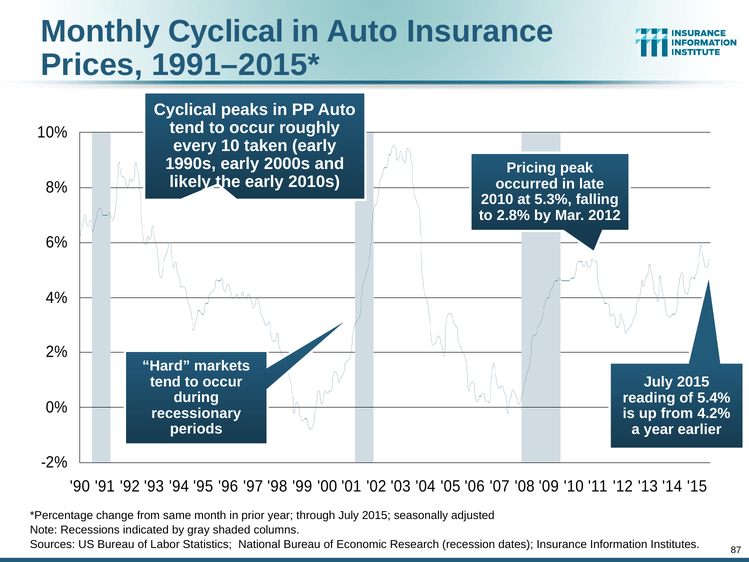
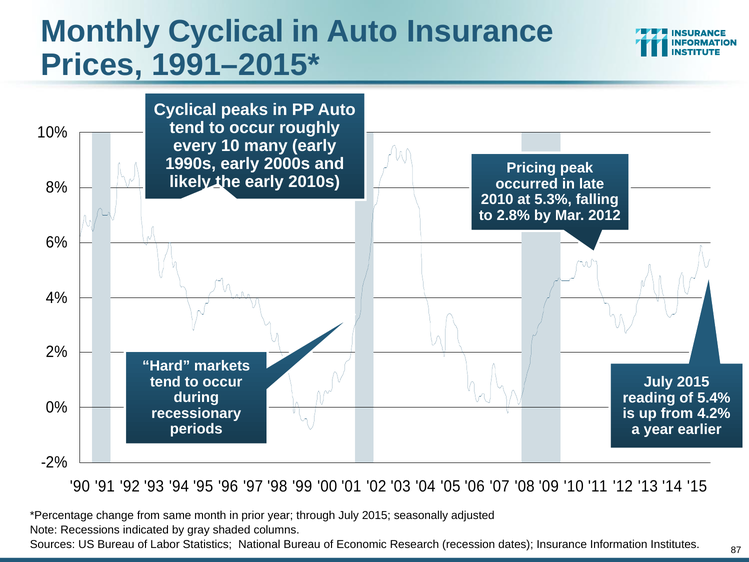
taken: taken -> many (266, 146)
